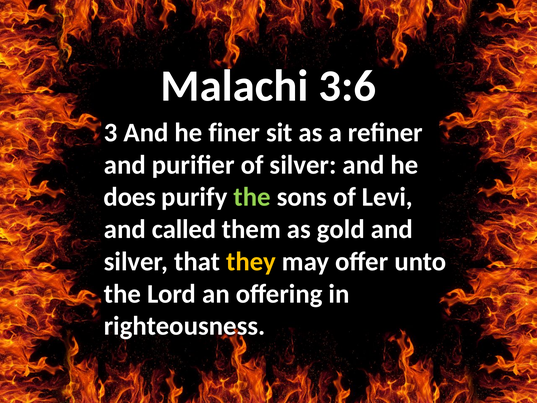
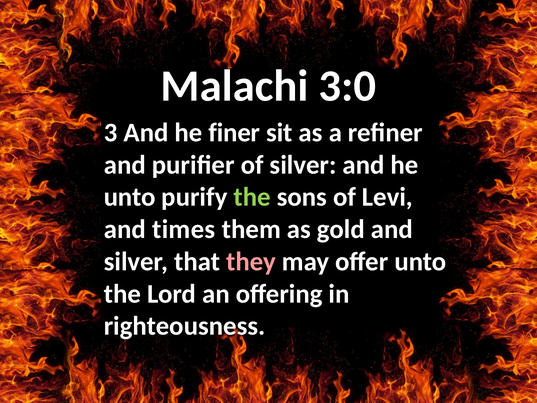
3:6: 3:6 -> 3:0 (347, 86)
does: does -> unto (130, 197)
called: called -> times (184, 229)
they colour: yellow -> pink (251, 261)
